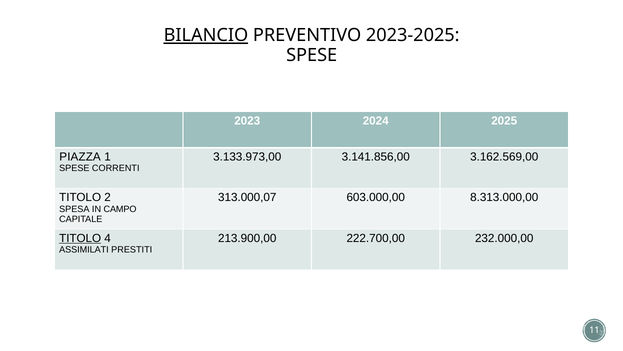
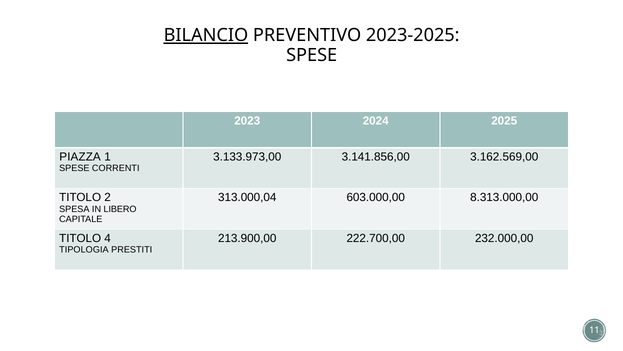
313.000,07: 313.000,07 -> 313.000,04 (247, 197)
CAMPO: CAMPO -> LIBERO (120, 209)
TITOLO underline: present -> none (80, 238)
ASSIMILATI: ASSIMILATI -> TIPOLOGIA (84, 249)
